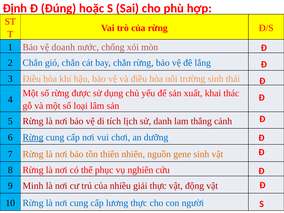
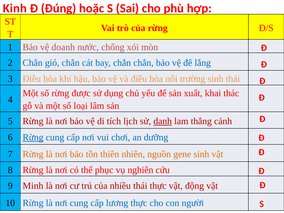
Định: Định -> Kinh (15, 8)
chắn rừng: rừng -> chắn (143, 63)
danh underline: none -> present (163, 121)
nhiều giải: giải -> thái (140, 186)
